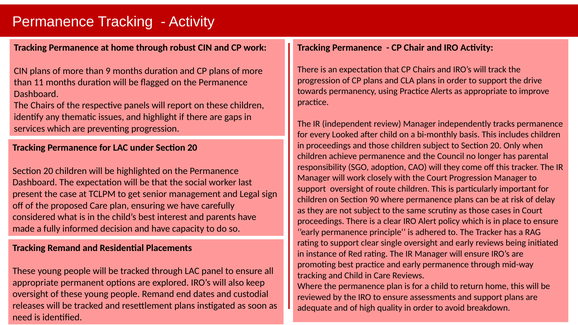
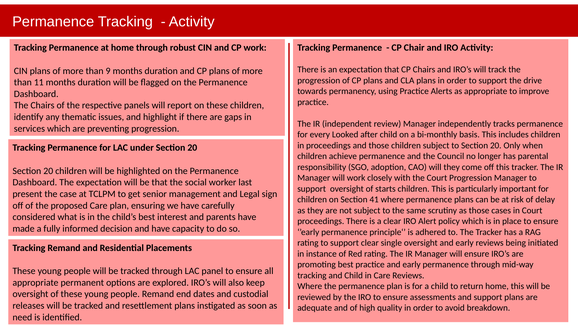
route: route -> starts (385, 189)
90: 90 -> 41 (374, 200)
